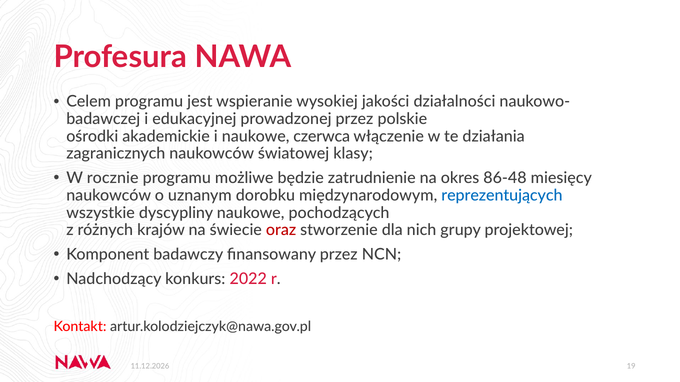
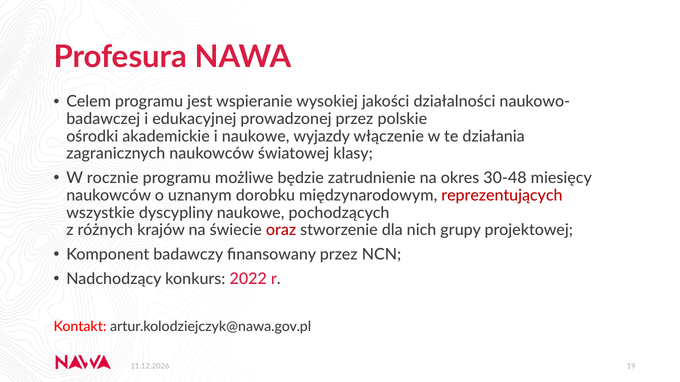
czerwca: czerwca -> wyjazdy (322, 137)
86-48: 86-48 -> 30-48 (505, 178)
reprezentujących colour: blue -> red (502, 196)
